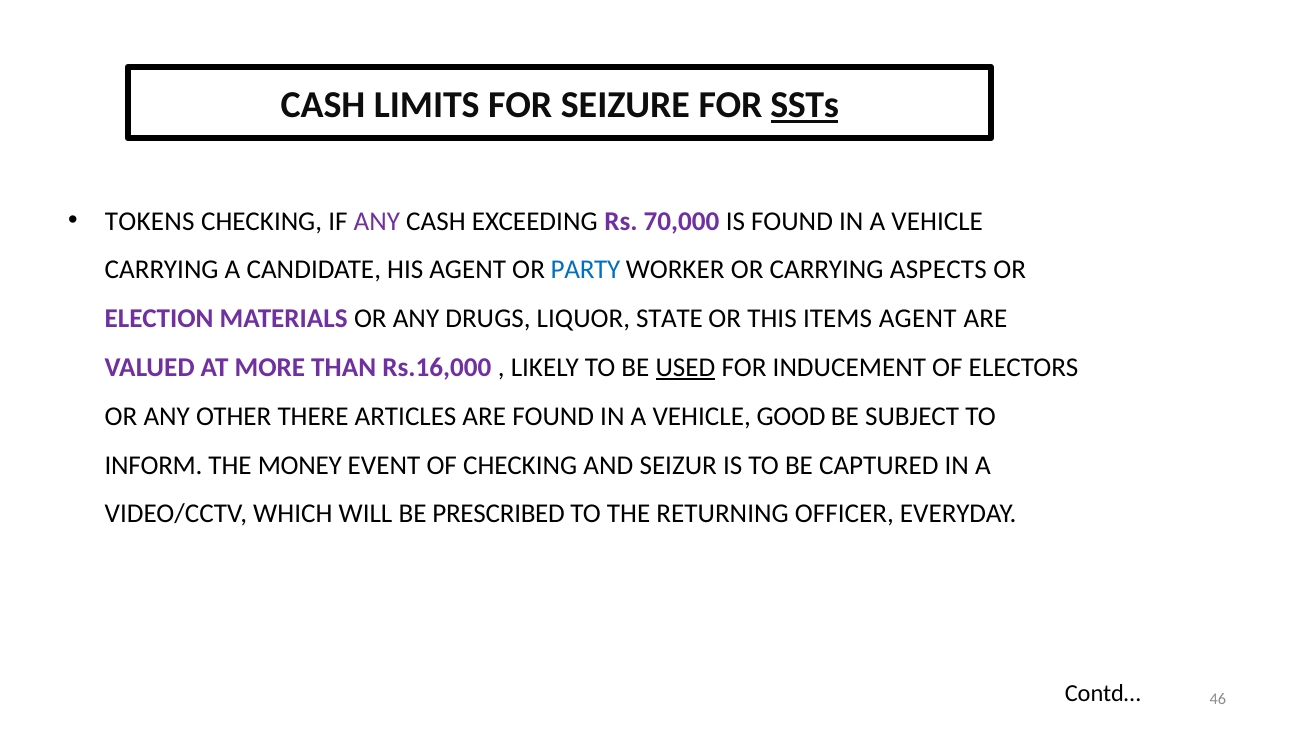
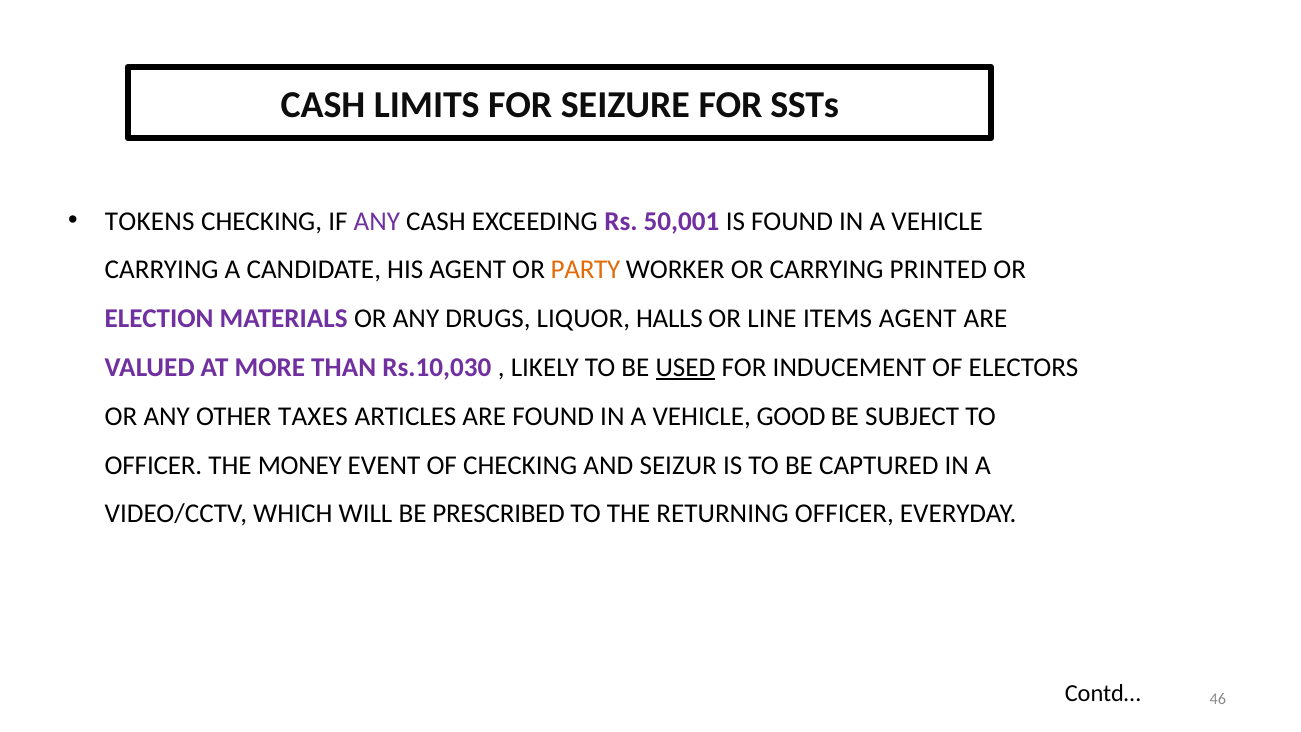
SSTs underline: present -> none (805, 105)
70,000: 70,000 -> 50,001 (681, 221)
PARTY colour: blue -> orange (586, 270)
ASPECTS: ASPECTS -> PRINTED (938, 270)
STATE: STATE -> HALLS (669, 319)
THIS: THIS -> LINE (772, 319)
Rs.16,000: Rs.16,000 -> Rs.10,030 (437, 367)
THERE: THERE -> TAXES (313, 416)
INFORM: INFORM -> OFFICER (153, 465)
